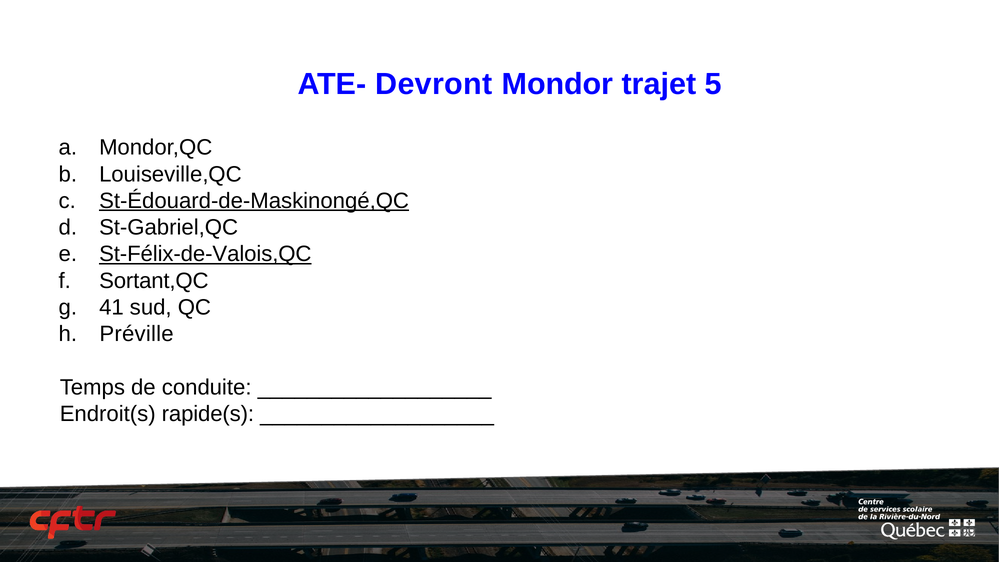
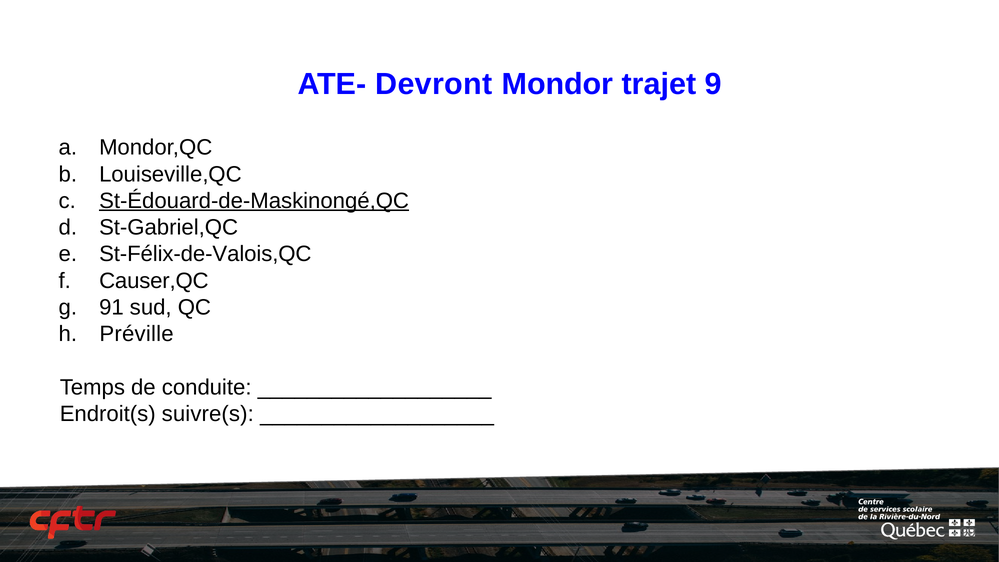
5: 5 -> 9 (713, 84)
St-Félix-de-Valois,QC underline: present -> none (205, 254)
Sortant,QC: Sortant,QC -> Causer,QC (154, 281)
41: 41 -> 91 (111, 307)
rapide(s: rapide(s -> suivre(s (208, 414)
